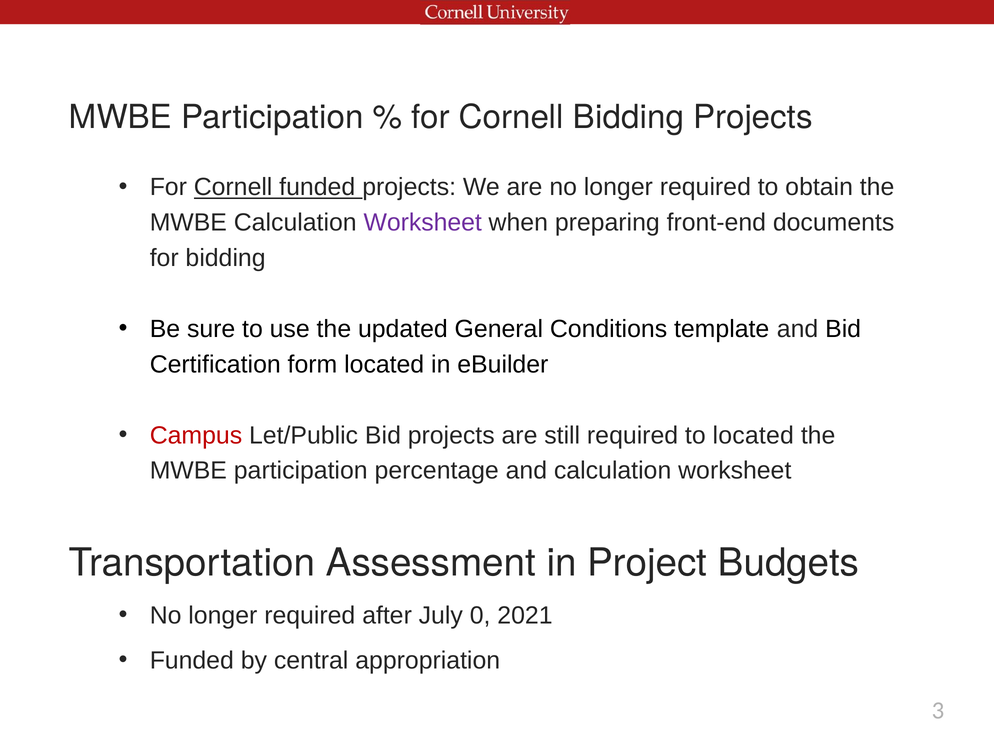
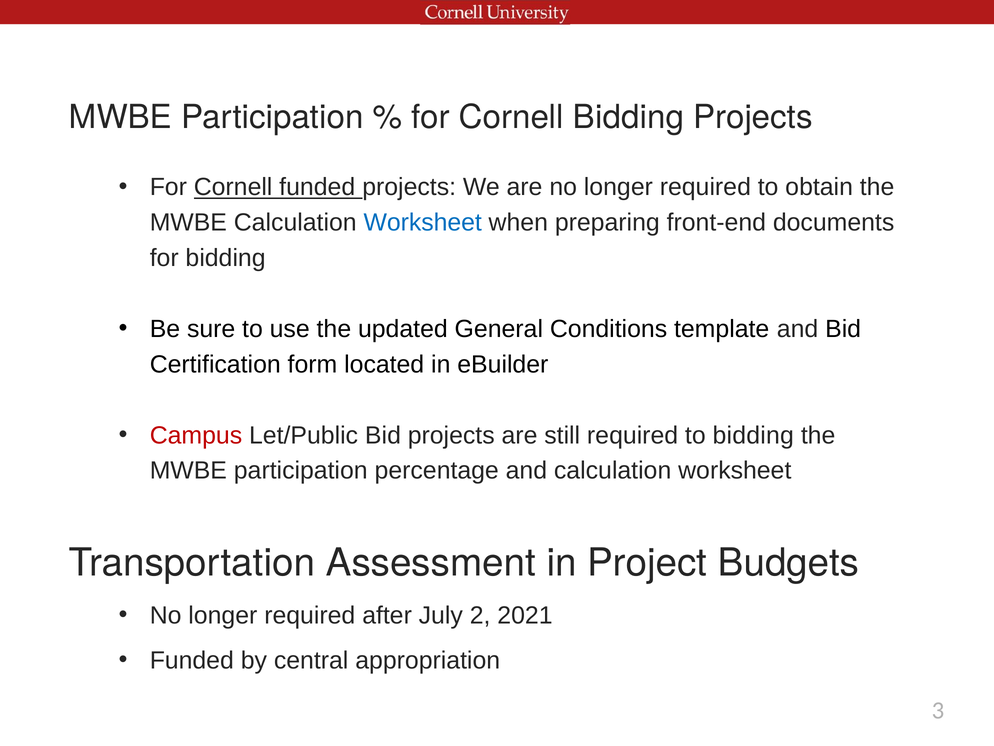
Worksheet colour: purple -> blue (423, 222)
to located: located -> bidding (753, 435)
0: 0 -> 2 (480, 615)
